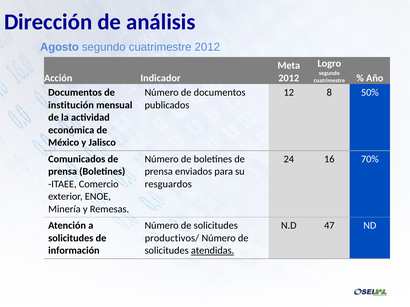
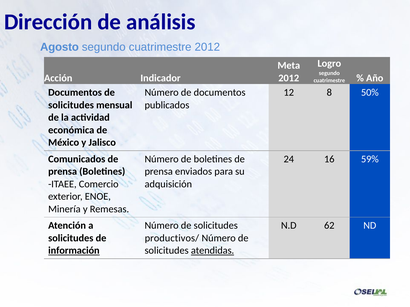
institución: institución -> solicitudes (71, 105)
70%: 70% -> 59% (370, 159)
resguardos: resguardos -> adquisición (168, 184)
47: 47 -> 62 (329, 226)
información underline: none -> present (74, 251)
